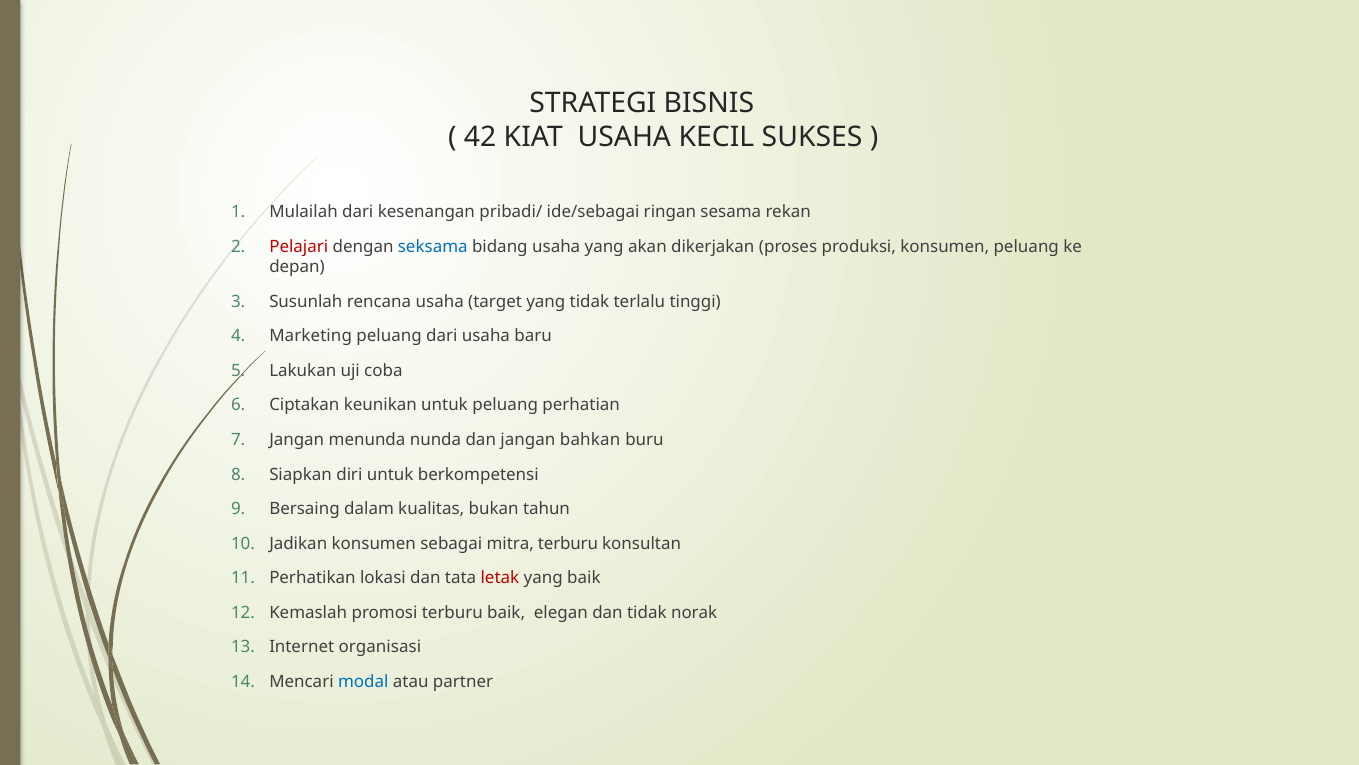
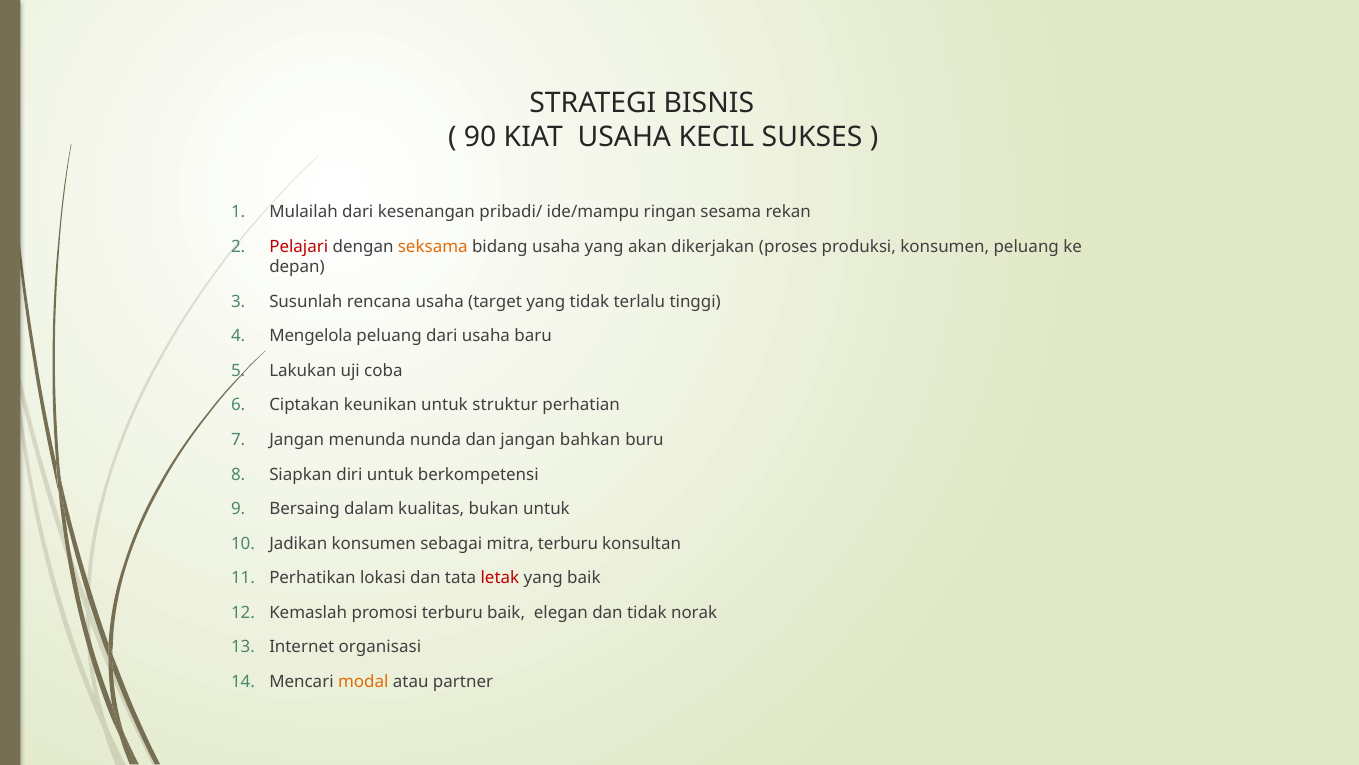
42: 42 -> 90 (480, 137)
ide/sebagai: ide/sebagai -> ide/mampu (593, 212)
seksama colour: blue -> orange (433, 246)
Marketing: Marketing -> Mengelola (311, 336)
untuk peluang: peluang -> struktur (505, 405)
bukan tahun: tahun -> untuk (546, 509)
modal colour: blue -> orange (363, 681)
